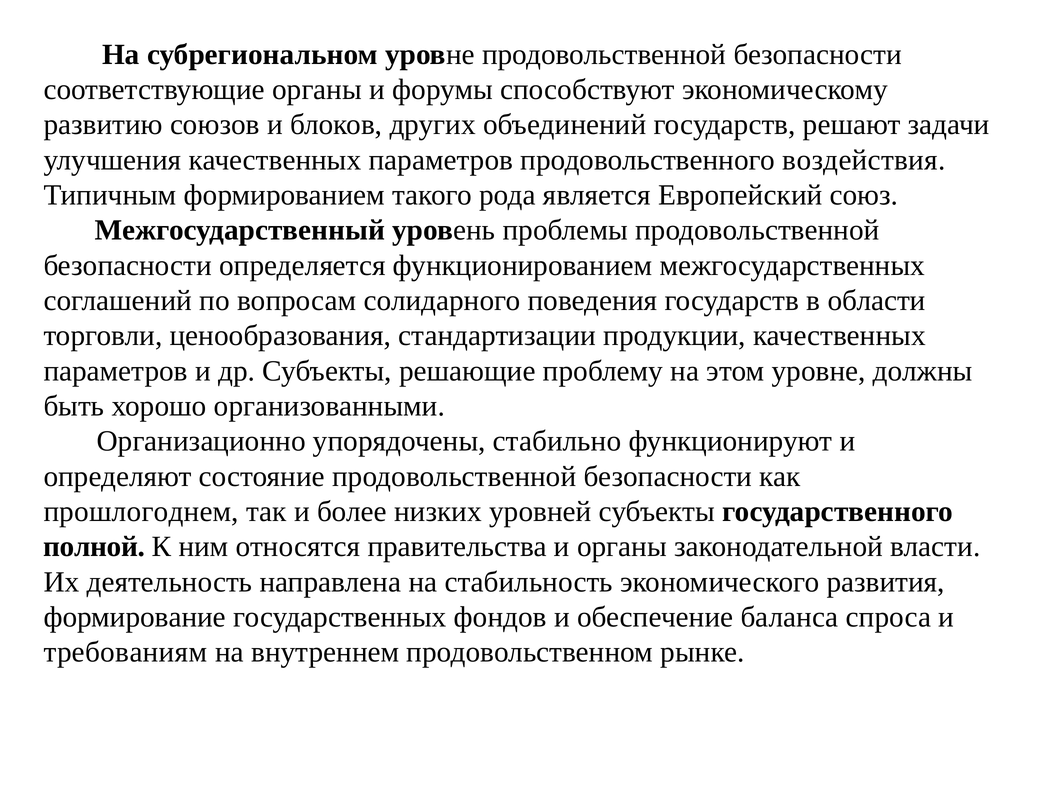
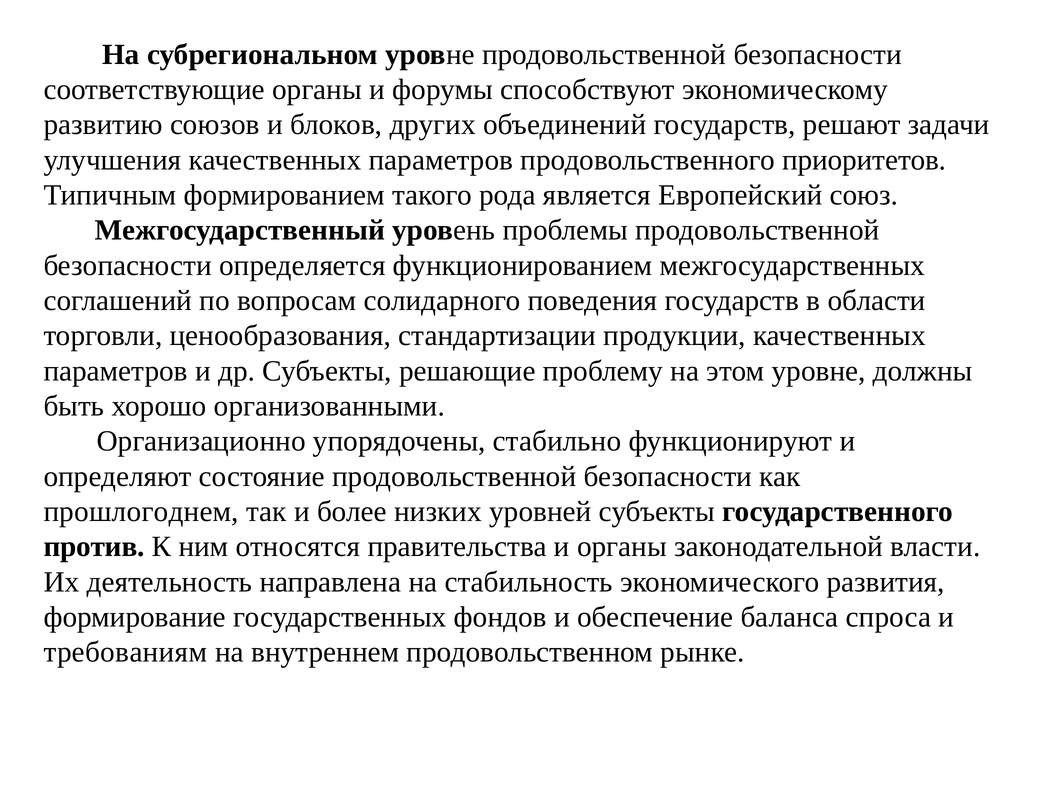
воздействия: воздействия -> приоритетов (864, 160)
полной: полной -> против (94, 547)
